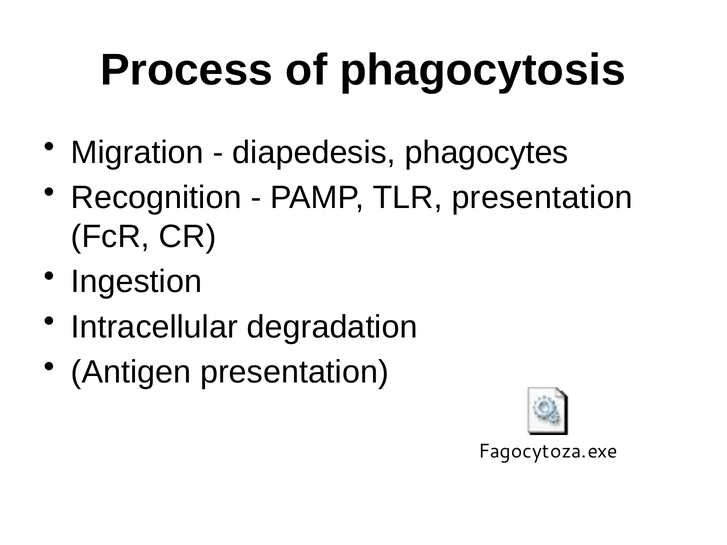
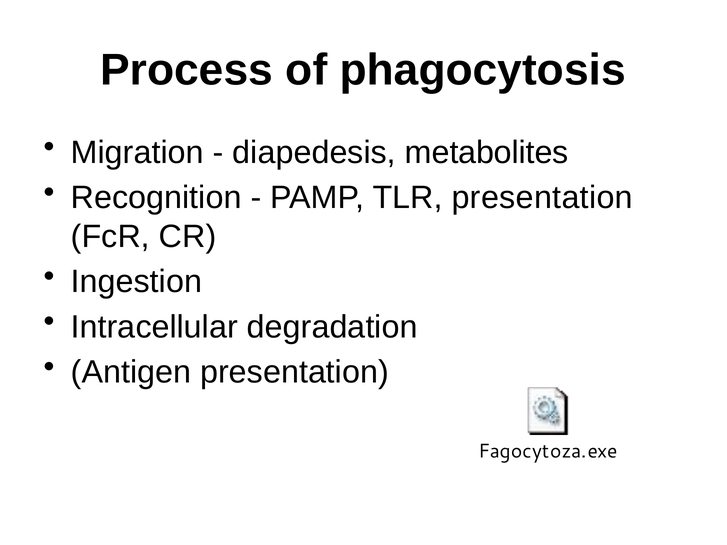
phagocytes: phagocytes -> metabolites (487, 153)
